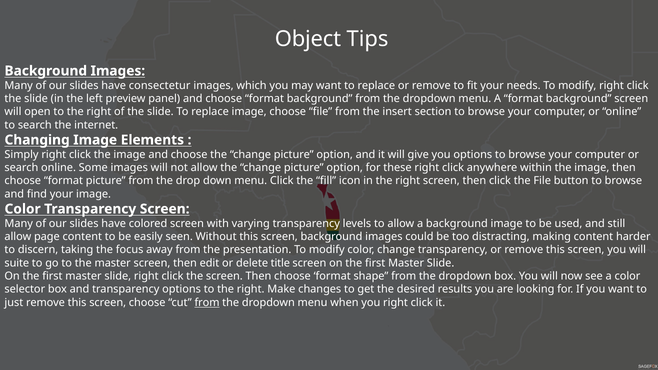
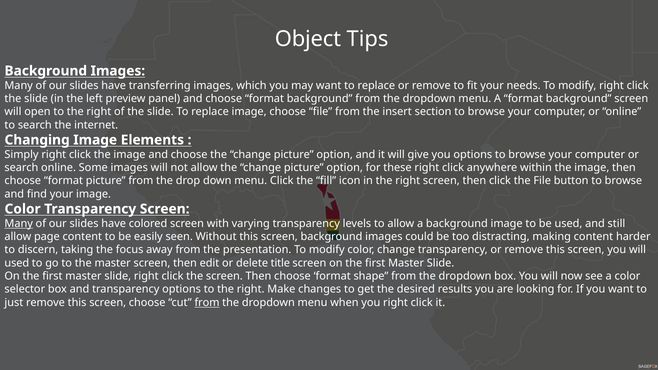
consectetur: consectetur -> transferring (160, 86)
Many underline: none -> present (19, 224)
suite: suite -> used (17, 263)
